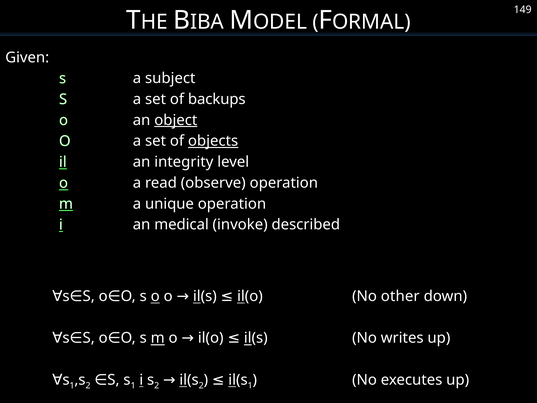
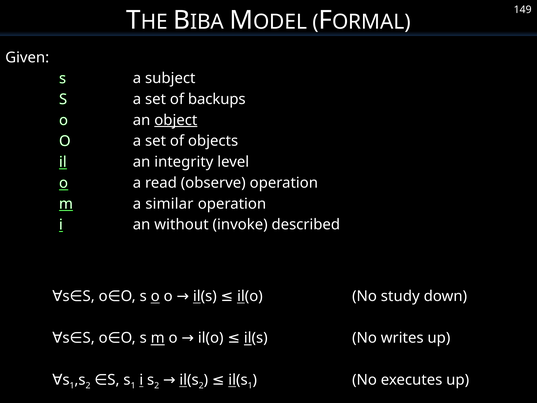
objects underline: present -> none (213, 141)
unique: unique -> similar (169, 204)
medical: medical -> without (181, 225)
other: other -> study (400, 296)
